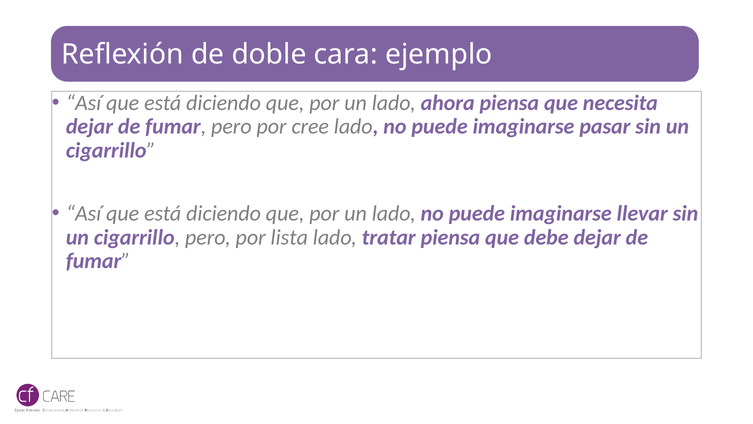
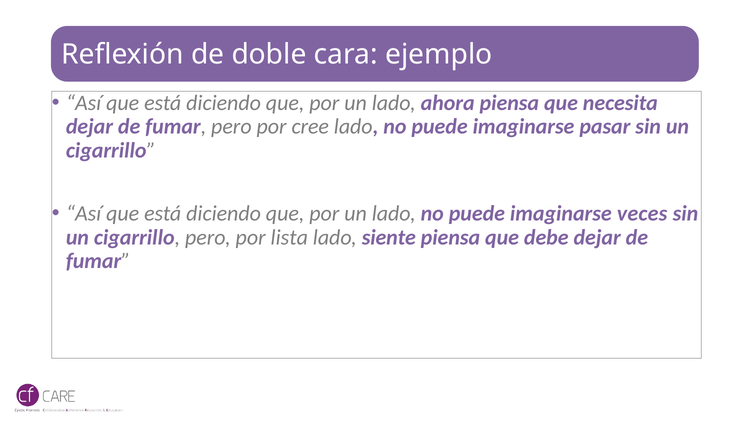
llevar: llevar -> veces (642, 213)
tratar: tratar -> siente (389, 237)
